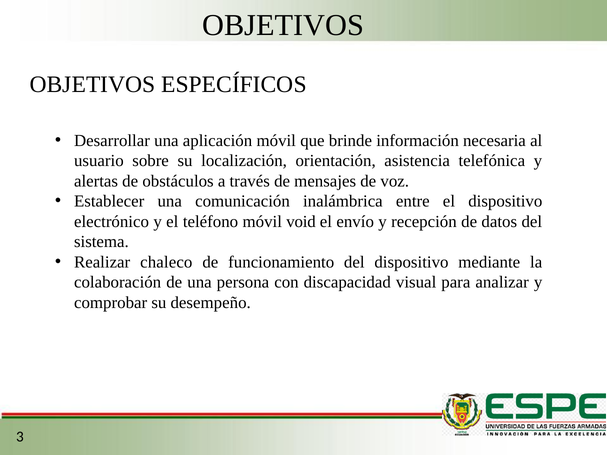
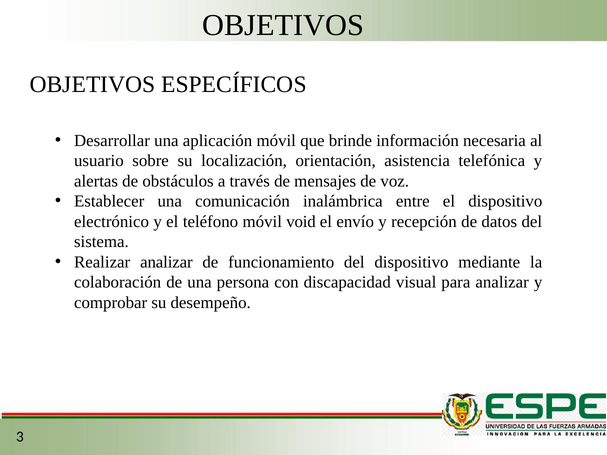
Realizar chaleco: chaleco -> analizar (166, 262)
